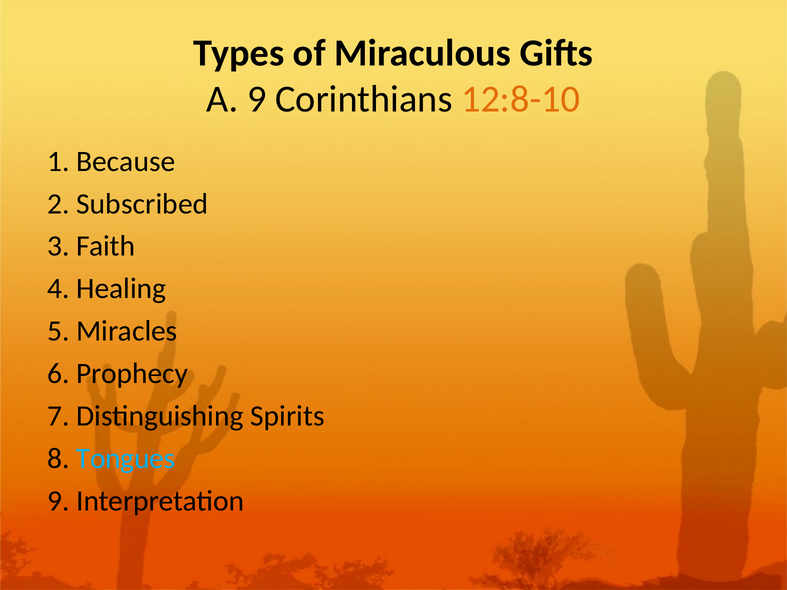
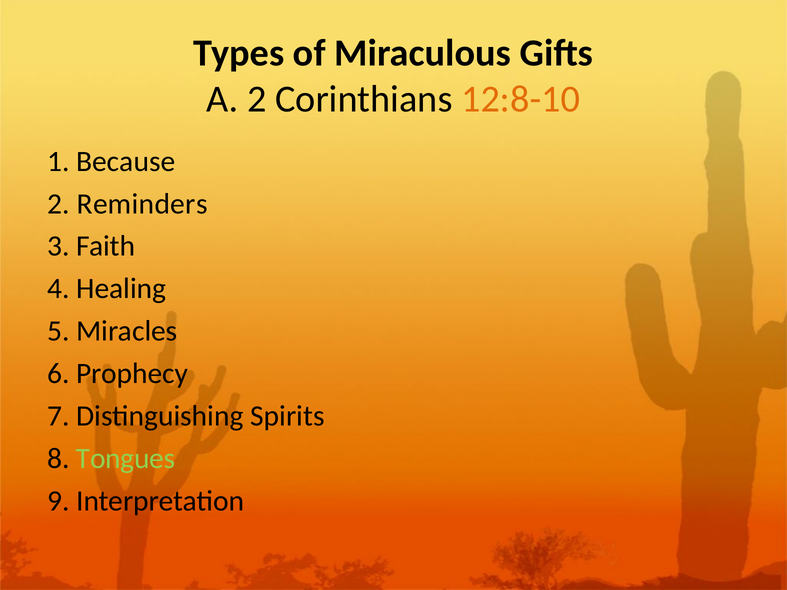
A 9: 9 -> 2 (257, 99)
Subscribed: Subscribed -> Reminders (142, 204)
Tongues colour: light blue -> light green (126, 459)
